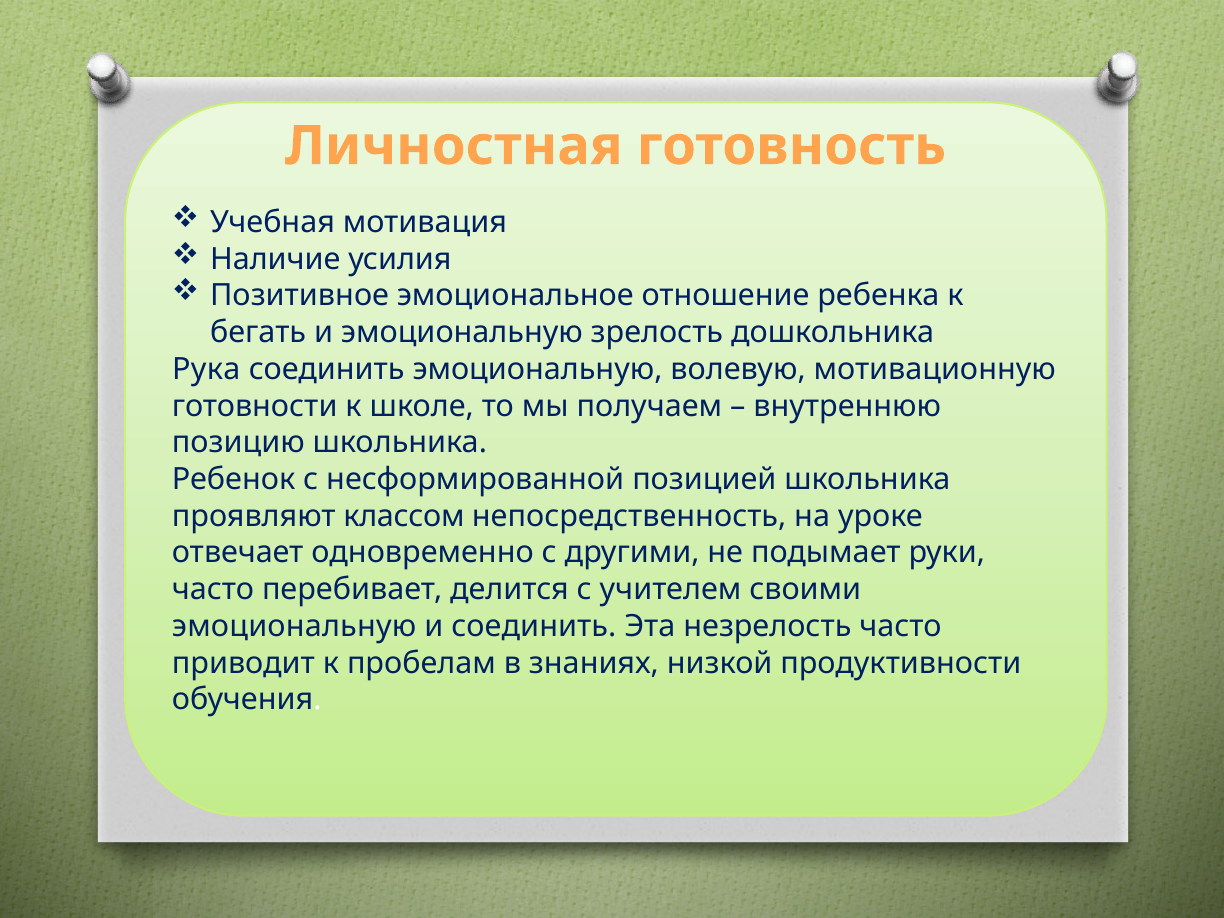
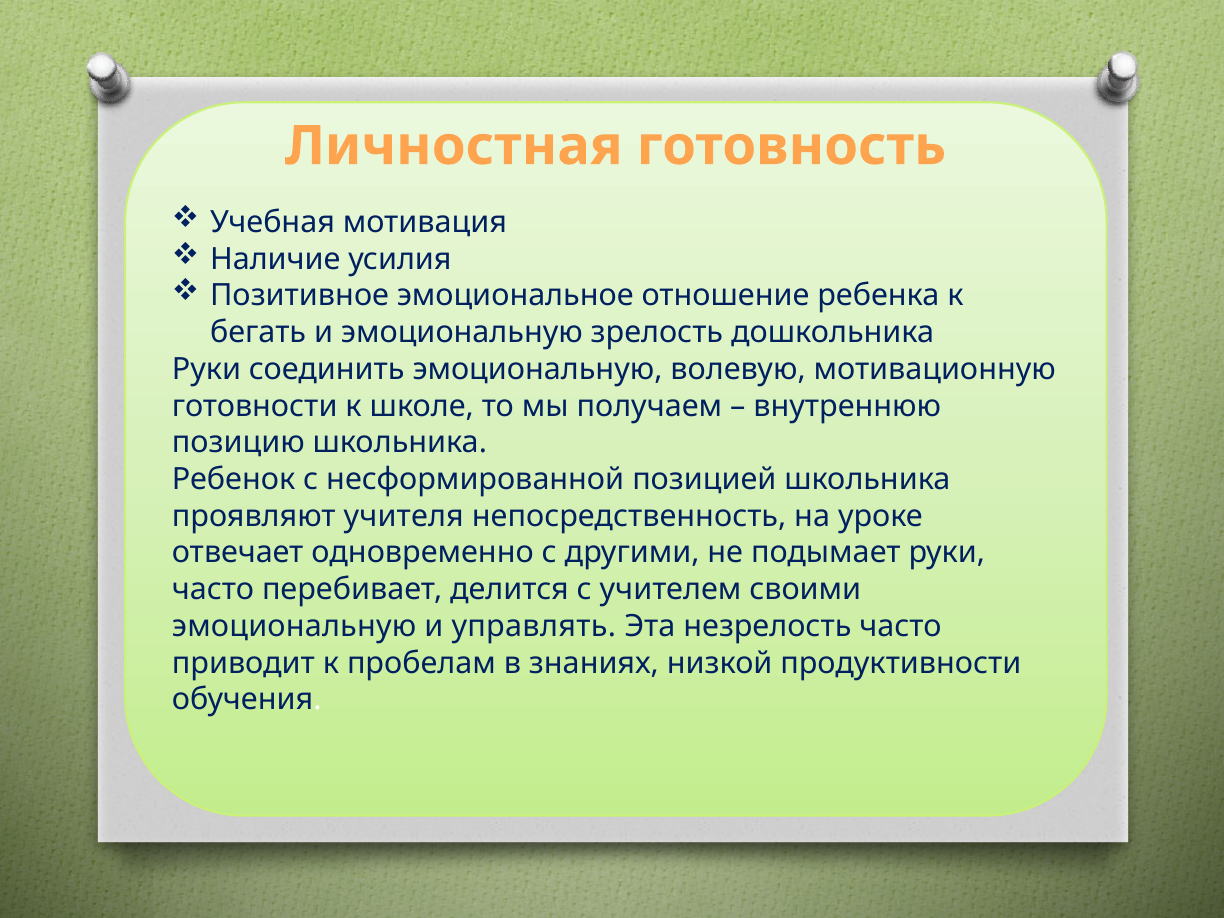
Рука: Рука -> Руки (207, 369)
классом: классом -> учителя (404, 516)
и соединить: соединить -> управлять (534, 626)
